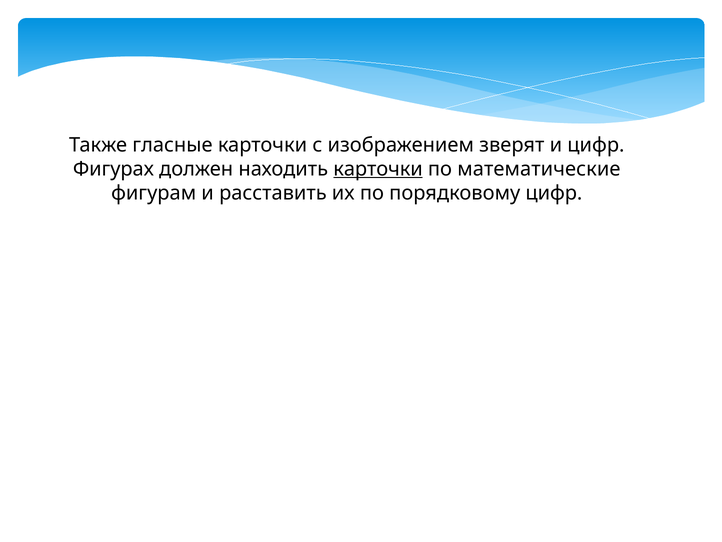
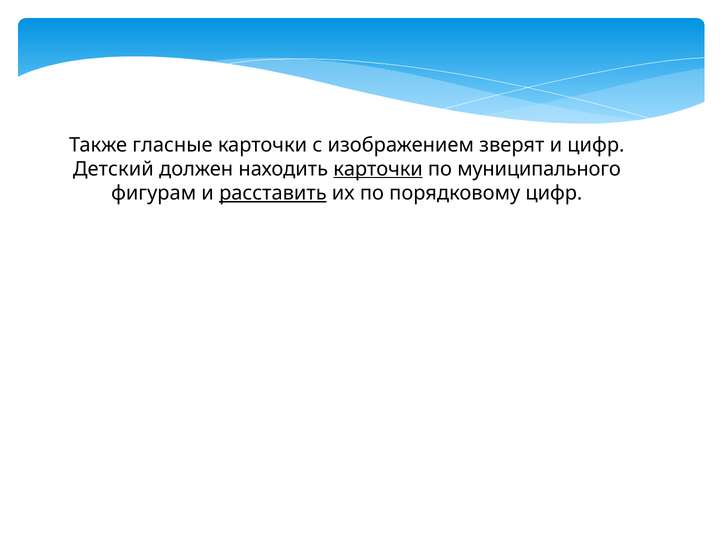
Фигурах: Фигурах -> Детский (113, 169)
математические: математические -> муниципального (539, 169)
расставить underline: none -> present (273, 193)
